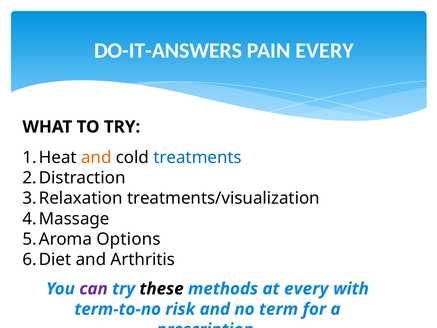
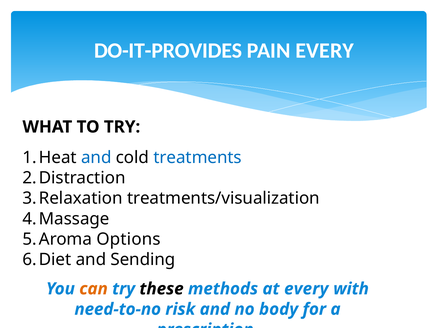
DO-IT-ANSWERS: DO-IT-ANSWERS -> DO-IT-PROVIDES (168, 51)
and colour: orange -> blue (96, 157)
Arthritis: Arthritis -> Sending (143, 259)
can colour: purple -> orange (94, 289)
term-to-no: term-to-no -> need-to-no (118, 309)
term: term -> body (279, 309)
